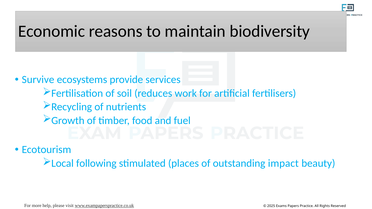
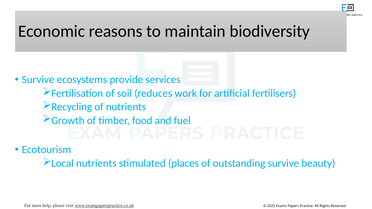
Local following: following -> nutrients (96, 163)
outstanding impact: impact -> survive (283, 163)
